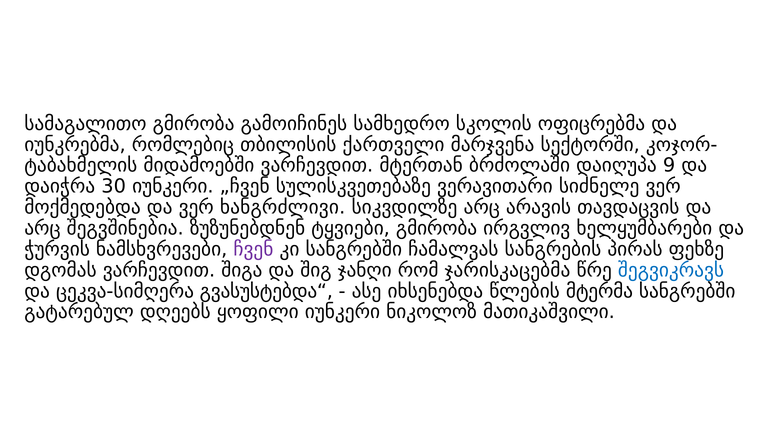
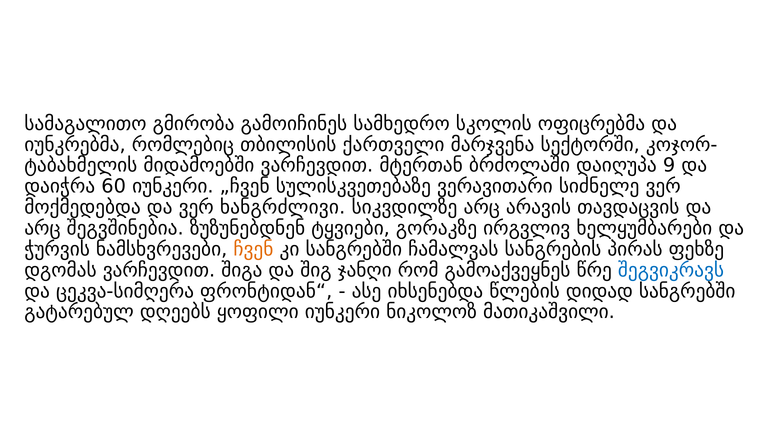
30: 30 -> 60 (114, 186)
ტყვიები გმირობა: გმირობა -> გორაკზე (437, 228)
ჩვენ colour: purple -> orange (253, 249)
ჯარისკაცებმა: ჯარისკაცებმა -> გამოაქვეყნეს (508, 270)
გვასუსტებდა“: გვასუსტებდა“ -> ფრონტიდან“ (266, 291)
მტერმა: მტერმა -> დიდად (599, 291)
